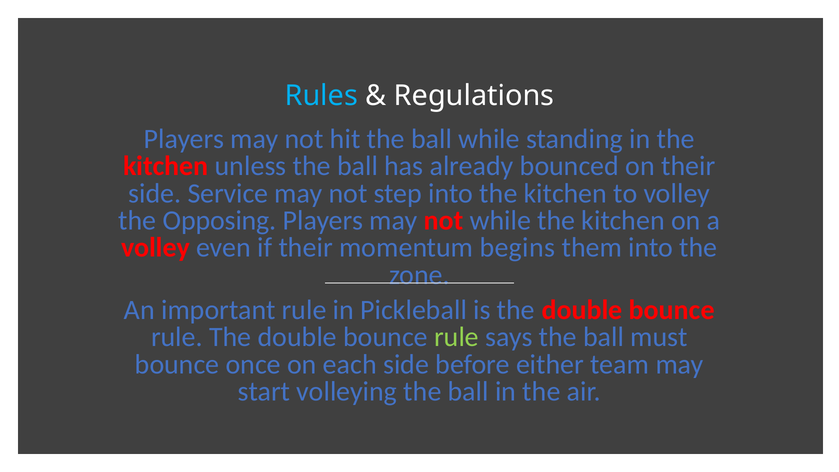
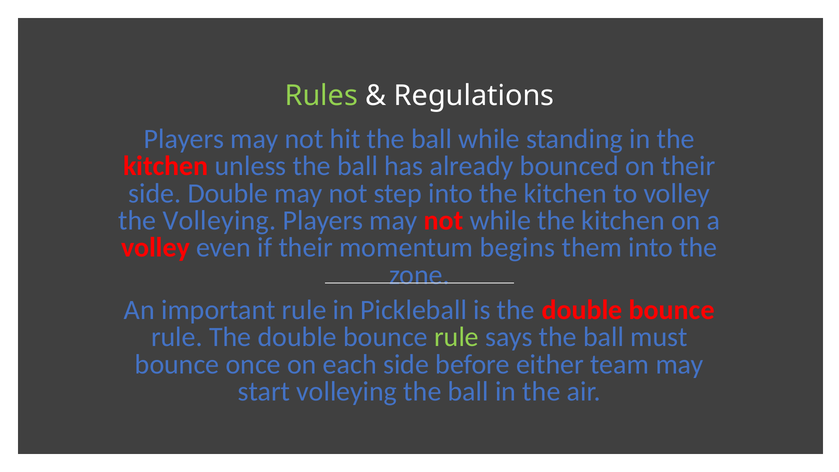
Rules colour: light blue -> light green (321, 96)
side Service: Service -> Double (228, 193)
the Opposing: Opposing -> Volleying (219, 220)
